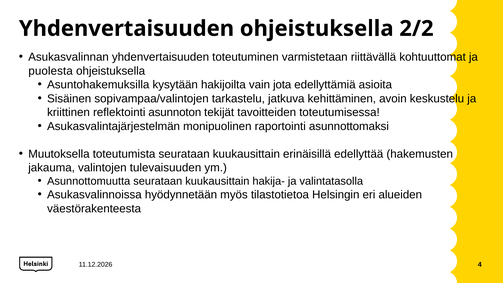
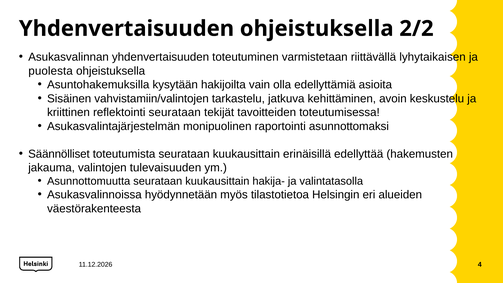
kohtuuttomat: kohtuuttomat -> lyhytaikaisen (433, 57)
jota: jota -> olla (282, 85)
sopivampaa/valintojen: sopivampaa/valintojen -> vahvistamiin/valintojen (152, 99)
reflektointi asunnoton: asunnoton -> seurataan (175, 112)
Muutoksella: Muutoksella -> Säännölliset (59, 154)
